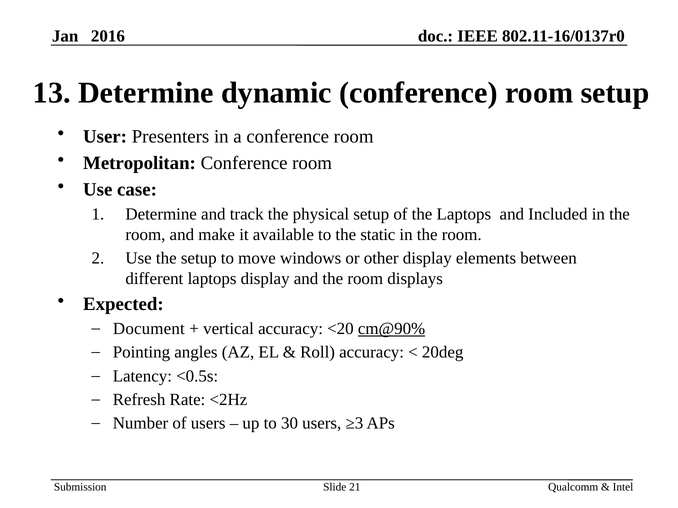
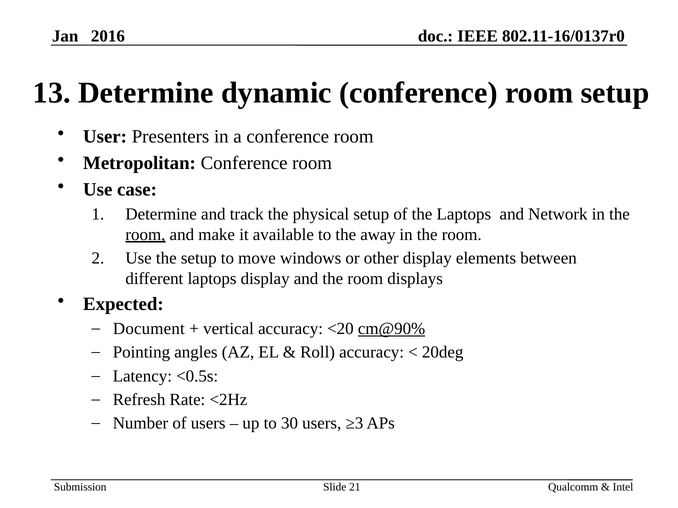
Included: Included -> Network (558, 214)
room underline: none -> present (145, 235)
static: static -> away (378, 235)
